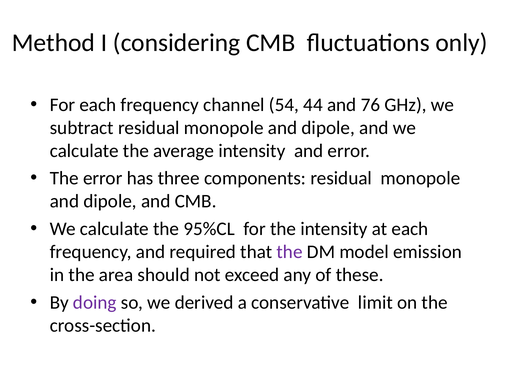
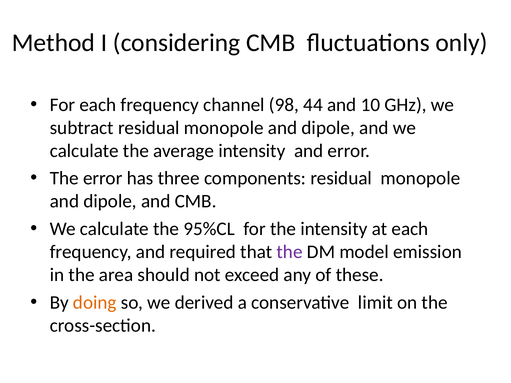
54: 54 -> 98 (284, 105)
76: 76 -> 10 (370, 105)
doing colour: purple -> orange (95, 303)
